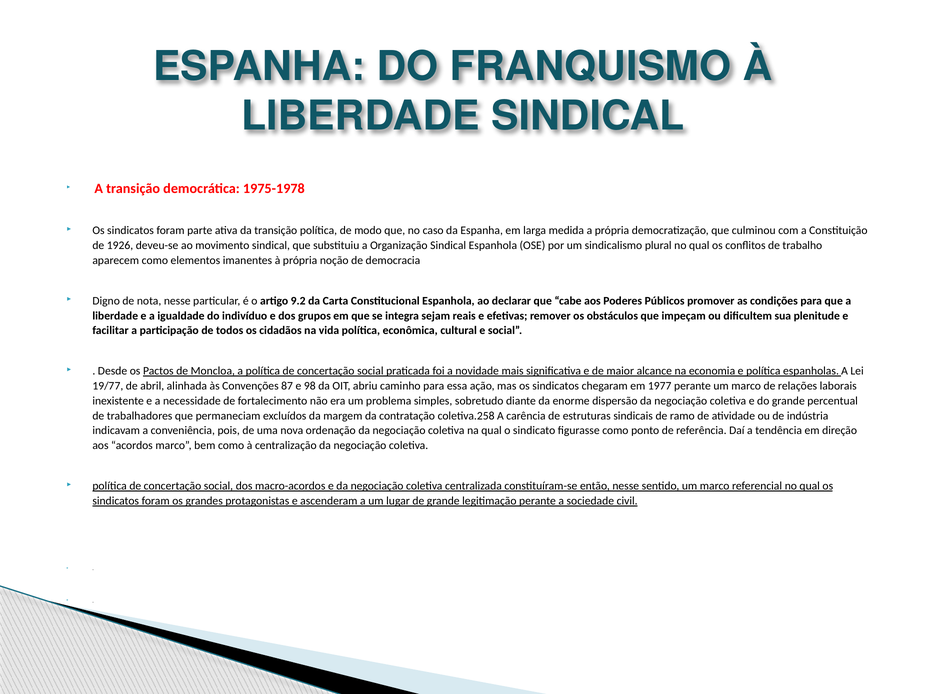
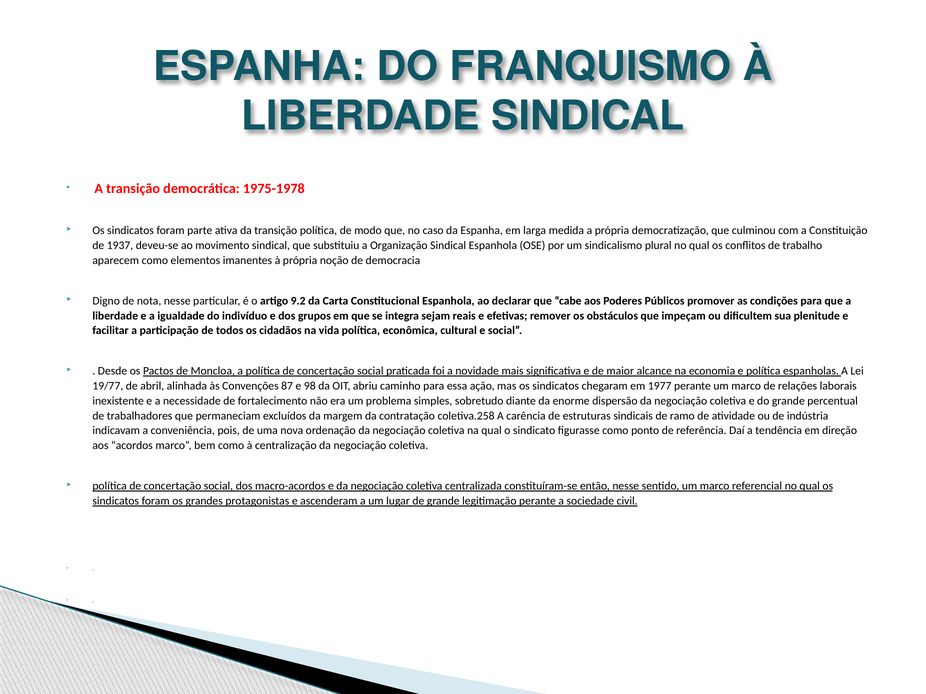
1926: 1926 -> 1937 (120, 246)
